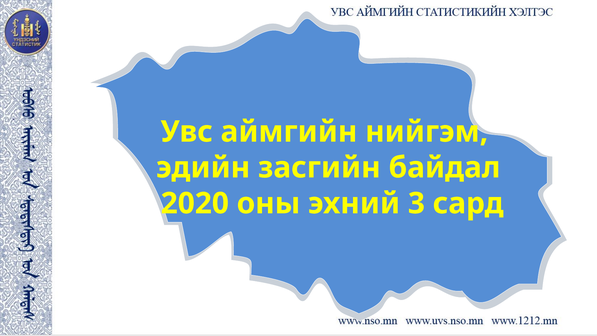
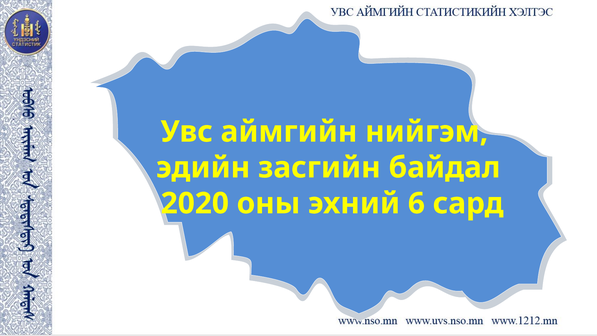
3: 3 -> 6 (416, 203)
